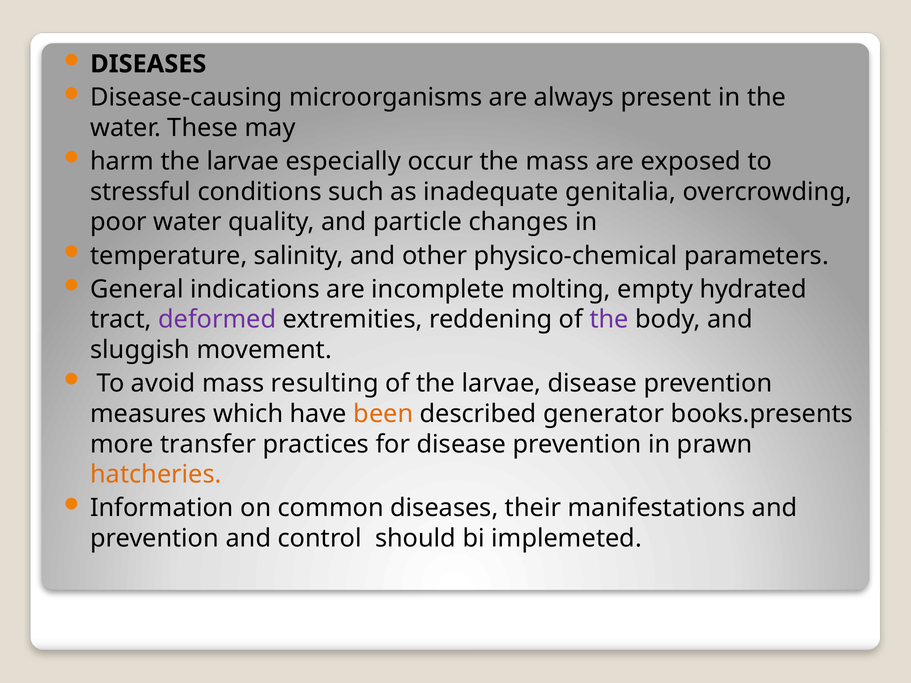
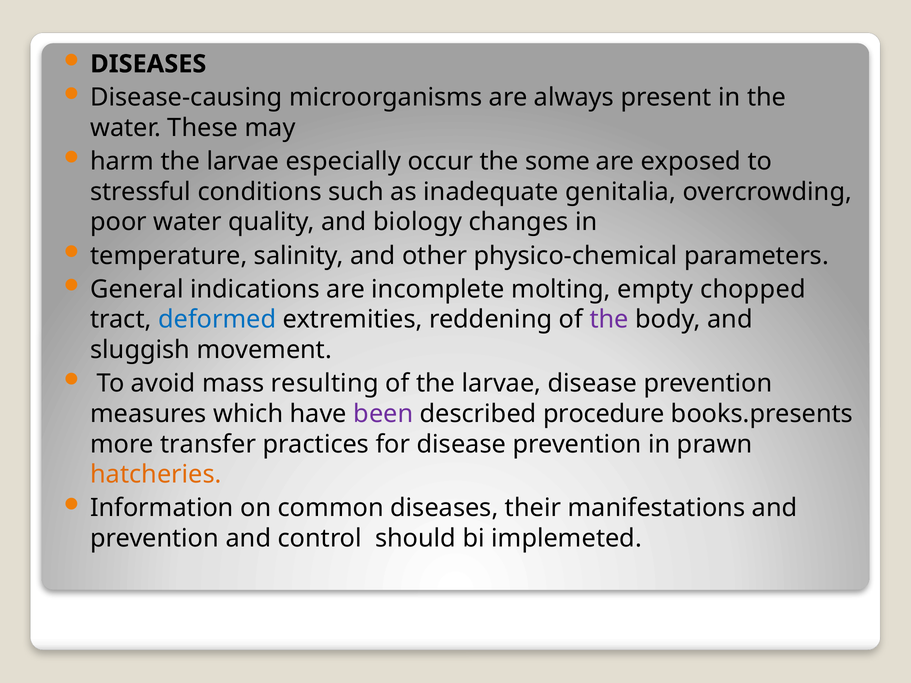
the mass: mass -> some (557, 161)
particle: particle -> biology (418, 222)
hydrated: hydrated -> chopped (753, 289)
deformed colour: purple -> blue (217, 320)
been colour: orange -> purple (383, 414)
generator: generator -> procedure (604, 414)
